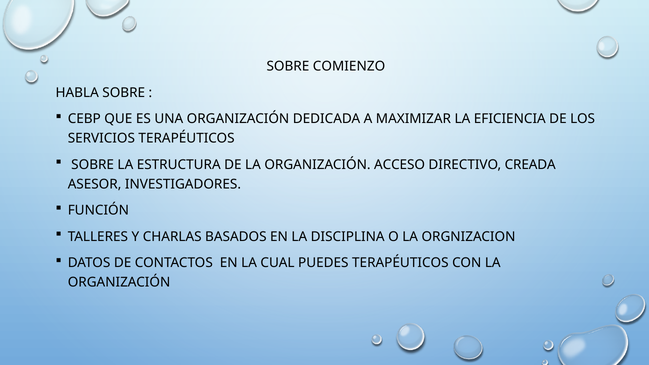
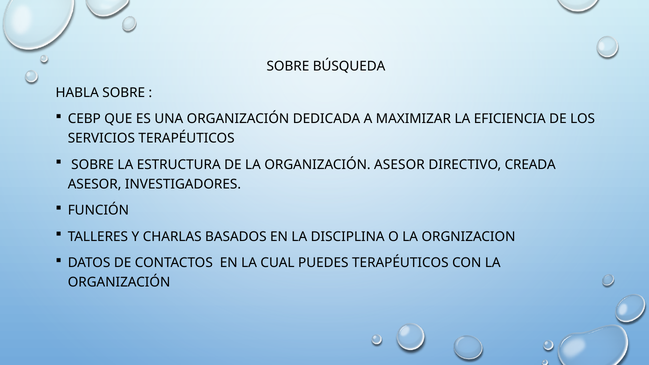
COMIENZO: COMIENZO -> BÚSQUEDA (349, 66)
ORGANIZACIÓN ACCESO: ACCESO -> ASESOR (399, 165)
